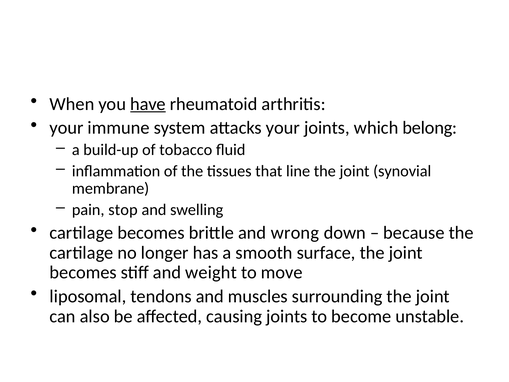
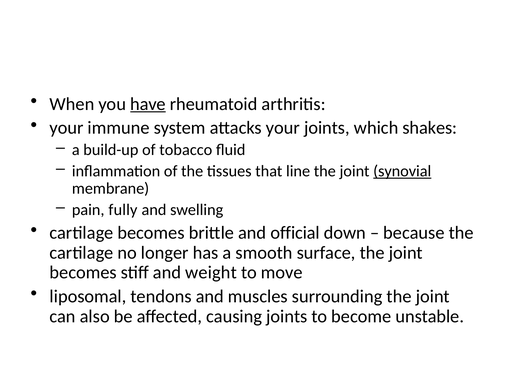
belong: belong -> shakes (430, 128)
synovial underline: none -> present (402, 171)
stop: stop -> fully (123, 210)
wrong: wrong -> official (295, 233)
